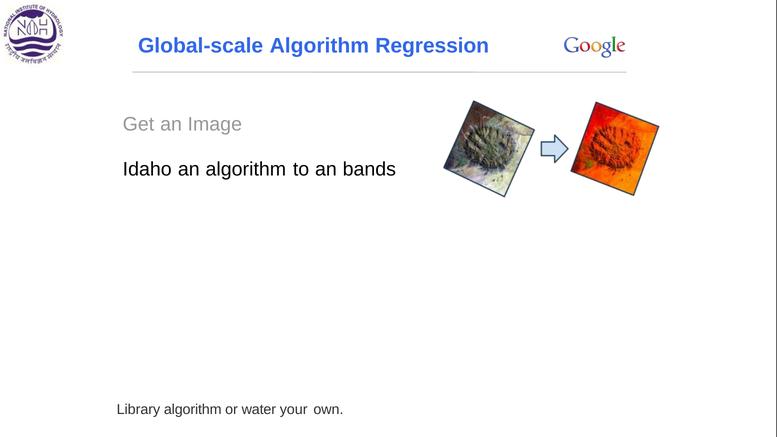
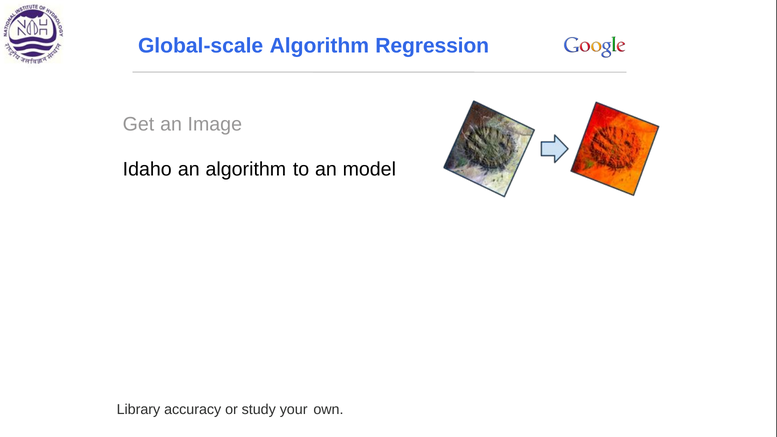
bands: bands -> model (369, 169)
Library algorithm: algorithm -> accuracy (193, 410)
water: water -> study (259, 410)
